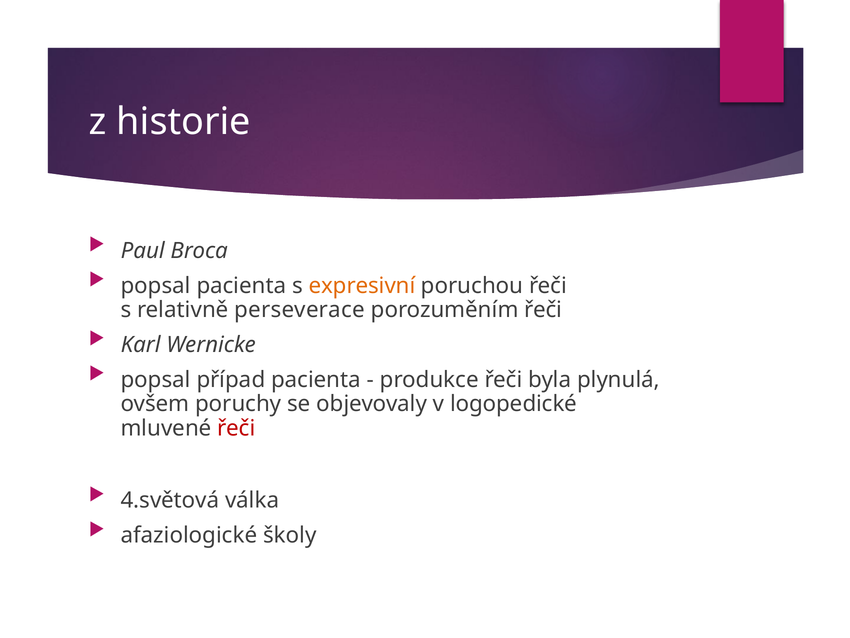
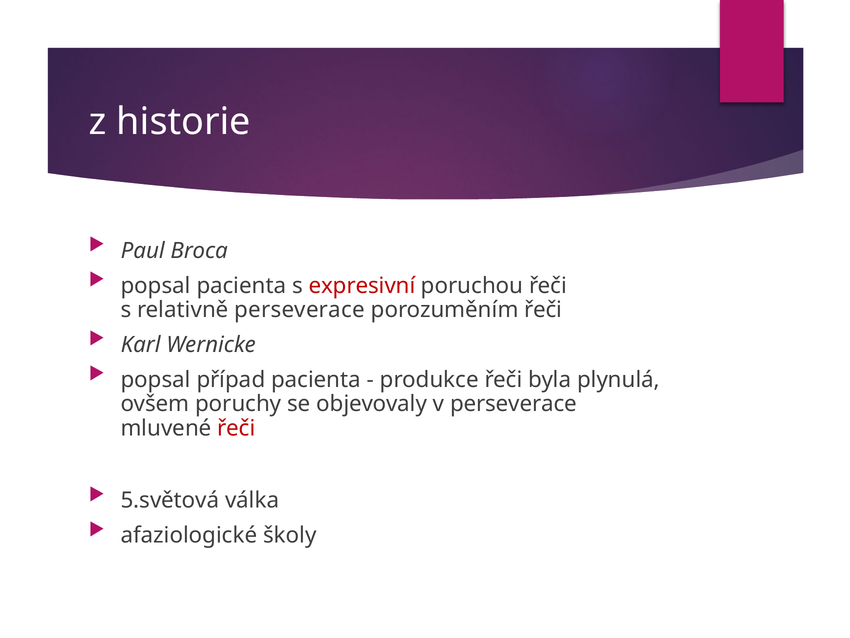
expresivní colour: orange -> red (362, 285)
v logopedické: logopedické -> perseverace (514, 404)
4.světová: 4.světová -> 5.světová (170, 500)
